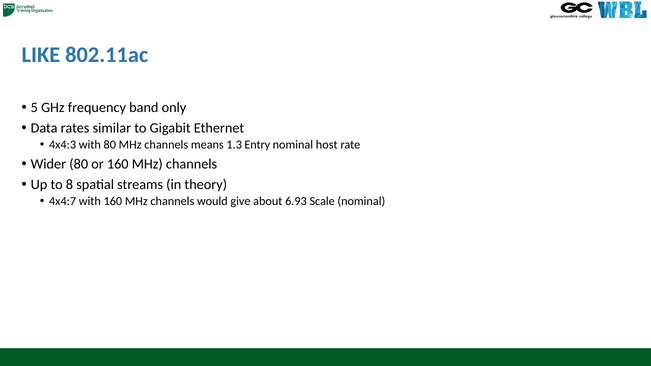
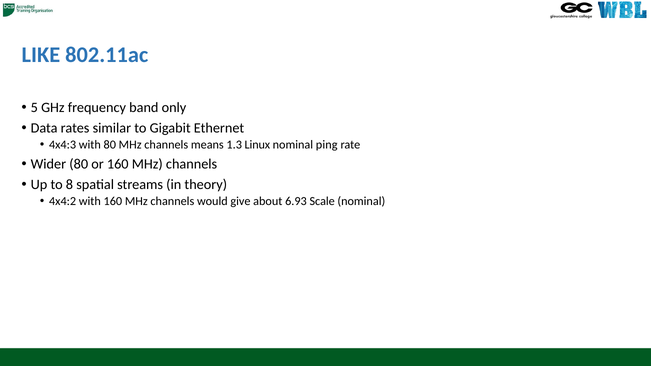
Entry: Entry -> Linux (257, 145)
host: host -> ping (327, 145)
4x4:7: 4x4:7 -> 4x4:2 (63, 201)
